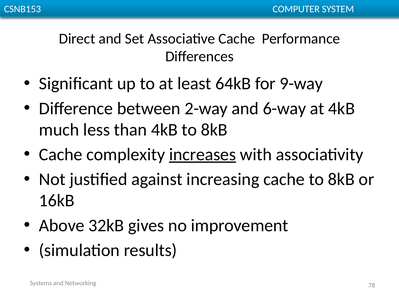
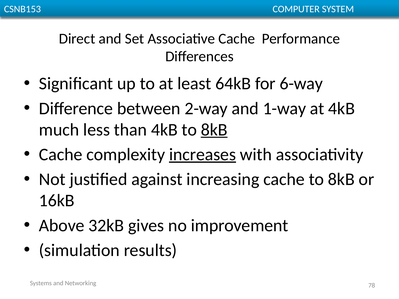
9-way: 9-way -> 6-way (301, 84)
6-way: 6-way -> 1-way (284, 109)
8kB underline: none -> present (214, 130)
